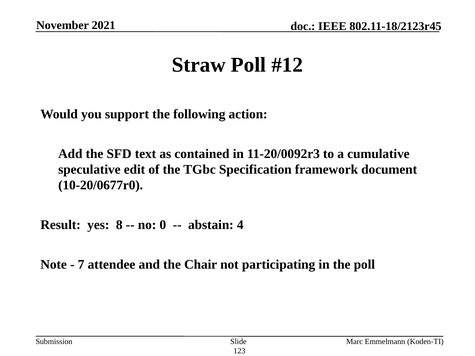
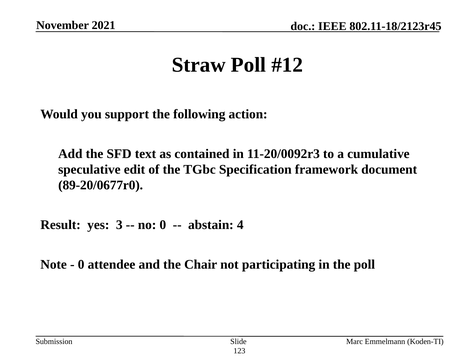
10-20/0677r0: 10-20/0677r0 -> 89-20/0677r0 (101, 185)
8: 8 -> 3 (119, 225)
7: 7 -> 0 (81, 265)
